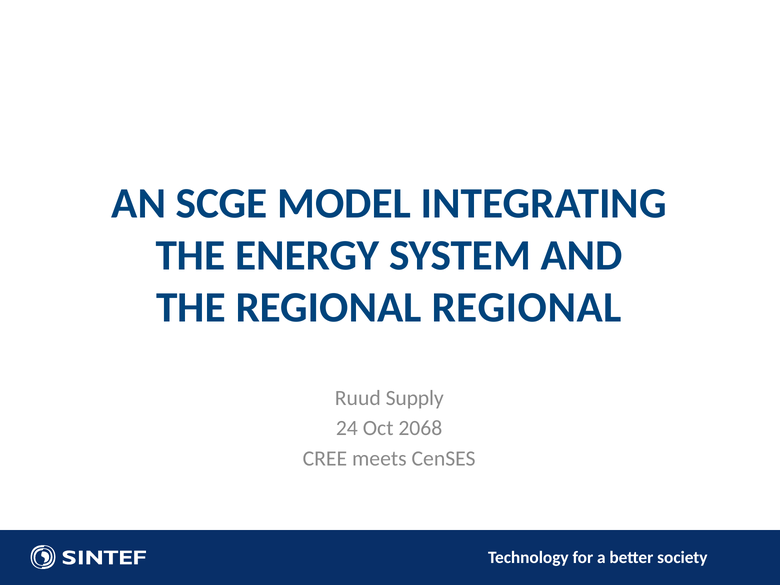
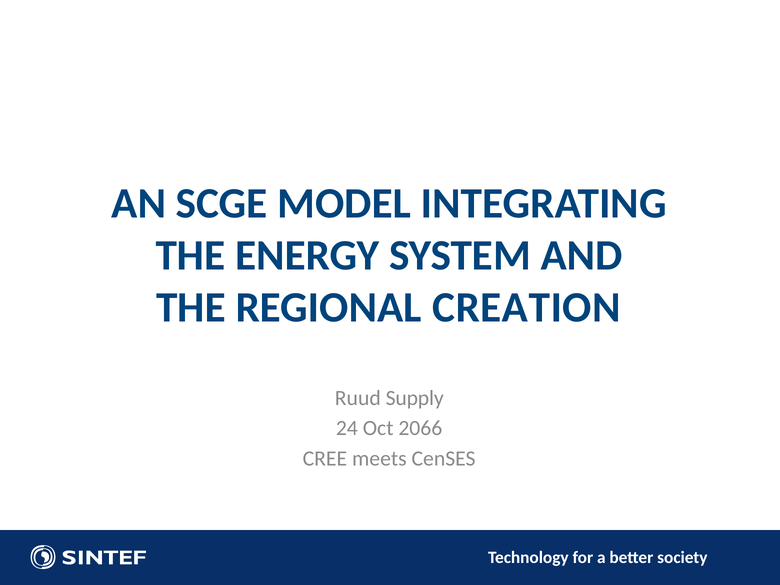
REGIONAL REGIONAL: REGIONAL -> CREATION (527, 308)
2068: 2068 -> 2066 (420, 428)
